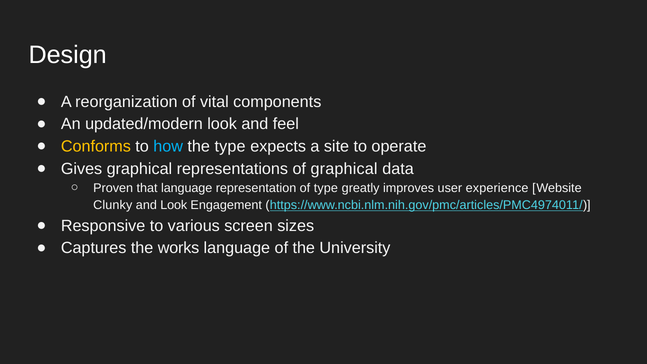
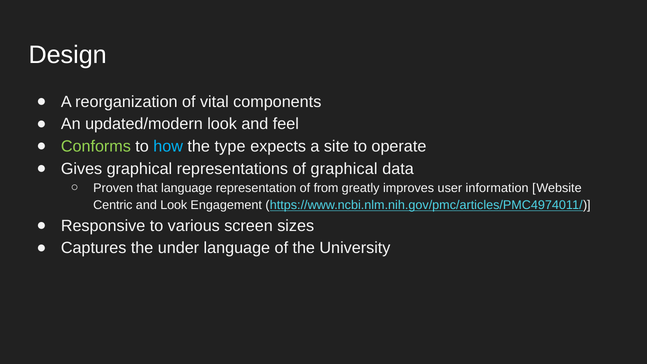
Conforms colour: yellow -> light green (96, 146)
of type: type -> from (326, 188)
experience: experience -> information (497, 188)
Clunky: Clunky -> Centric (113, 205)
works: works -> under (178, 248)
